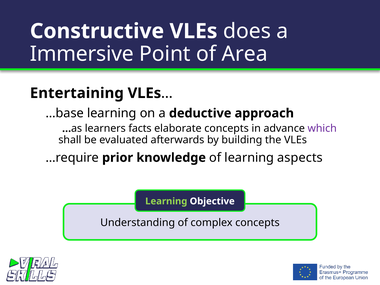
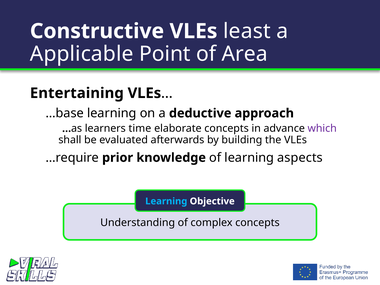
does: does -> least (247, 31)
Immersive: Immersive -> Applicable (82, 54)
facts: facts -> time (140, 128)
Learning colour: light green -> light blue (166, 201)
